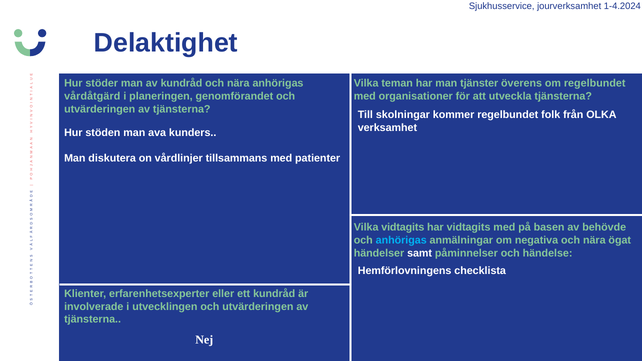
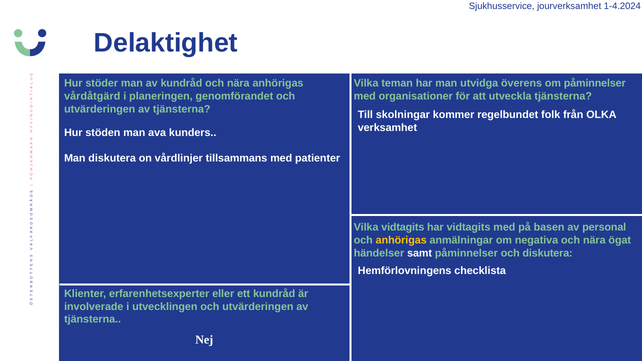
tjänster: tjänster -> utvidga (479, 83)
om regelbundet: regelbundet -> påminnelser (595, 83)
behövde: behövde -> personal (604, 228)
anhörigas colour: light blue -> yellow (401, 240)
och händelse: händelse -> diskutera (548, 253)
